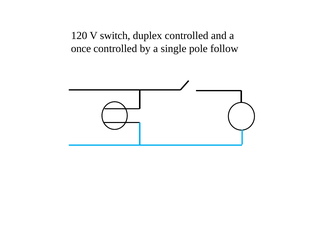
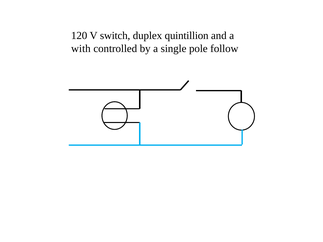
duplex controlled: controlled -> quintillion (187, 36)
once: once -> with (81, 49)
